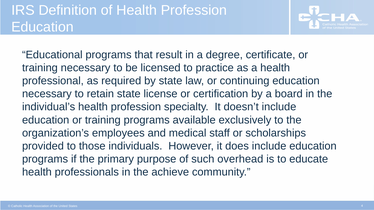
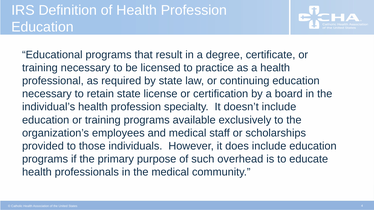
the achieve: achieve -> medical (170, 172)
